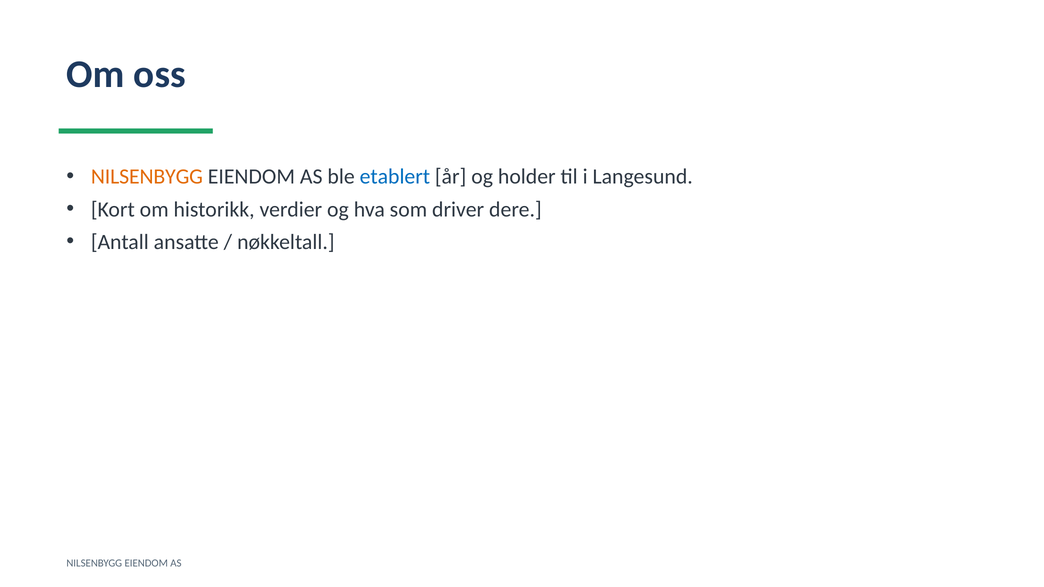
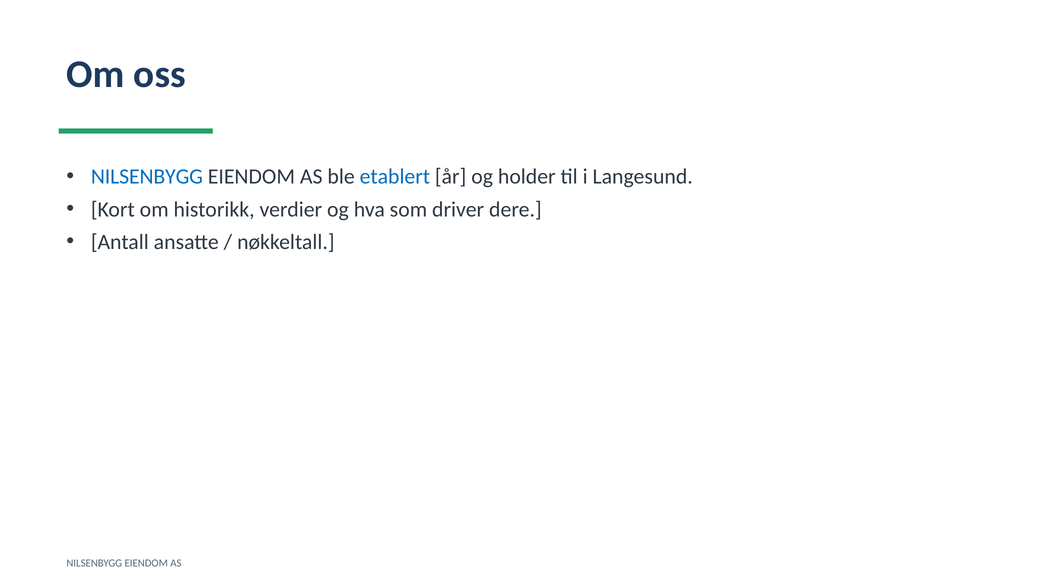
NILSENBYGG colour: orange -> blue (147, 177)
